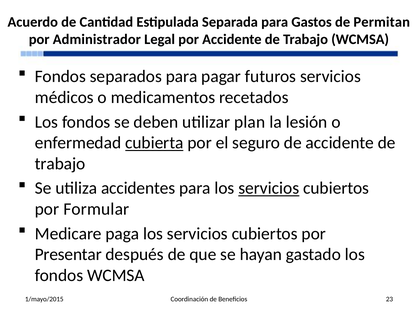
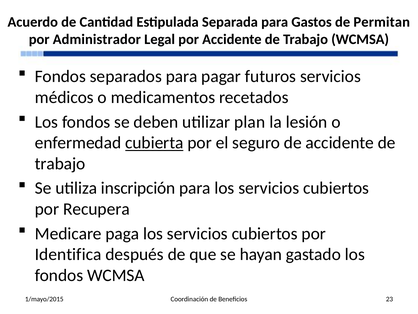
accidentes: accidentes -> inscripción (138, 188)
servicios underline: present -> none (269, 188)
Formular: Formular -> Recupera (96, 209)
Presentar: Presentar -> Identifica (68, 254)
